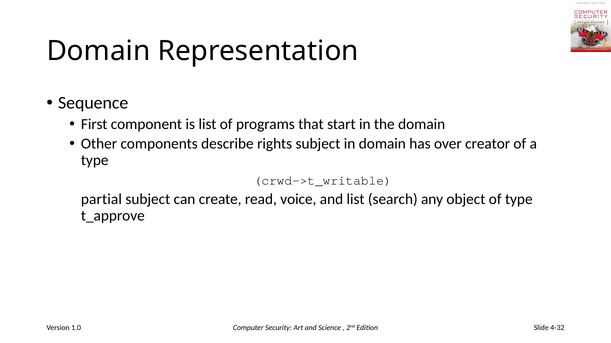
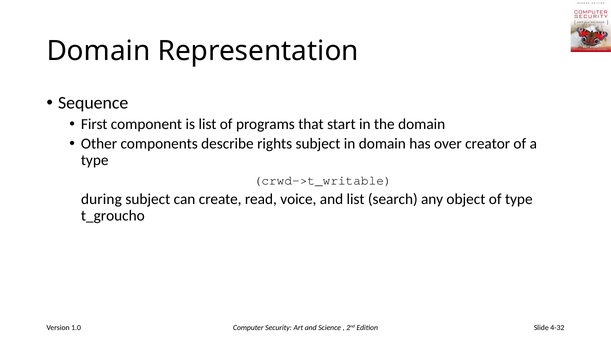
partial: partial -> during (101, 200)
t_approve: t_approve -> t_groucho (113, 216)
